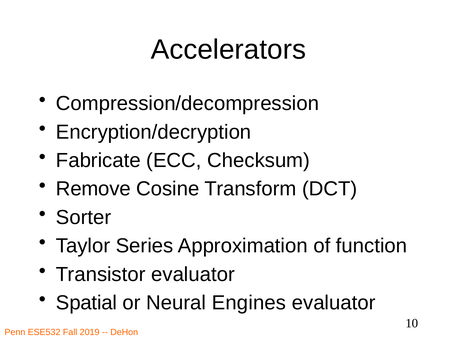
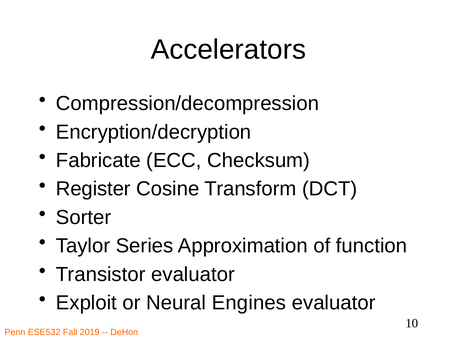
Remove: Remove -> Register (93, 189)
Spatial: Spatial -> Exploit (86, 303)
